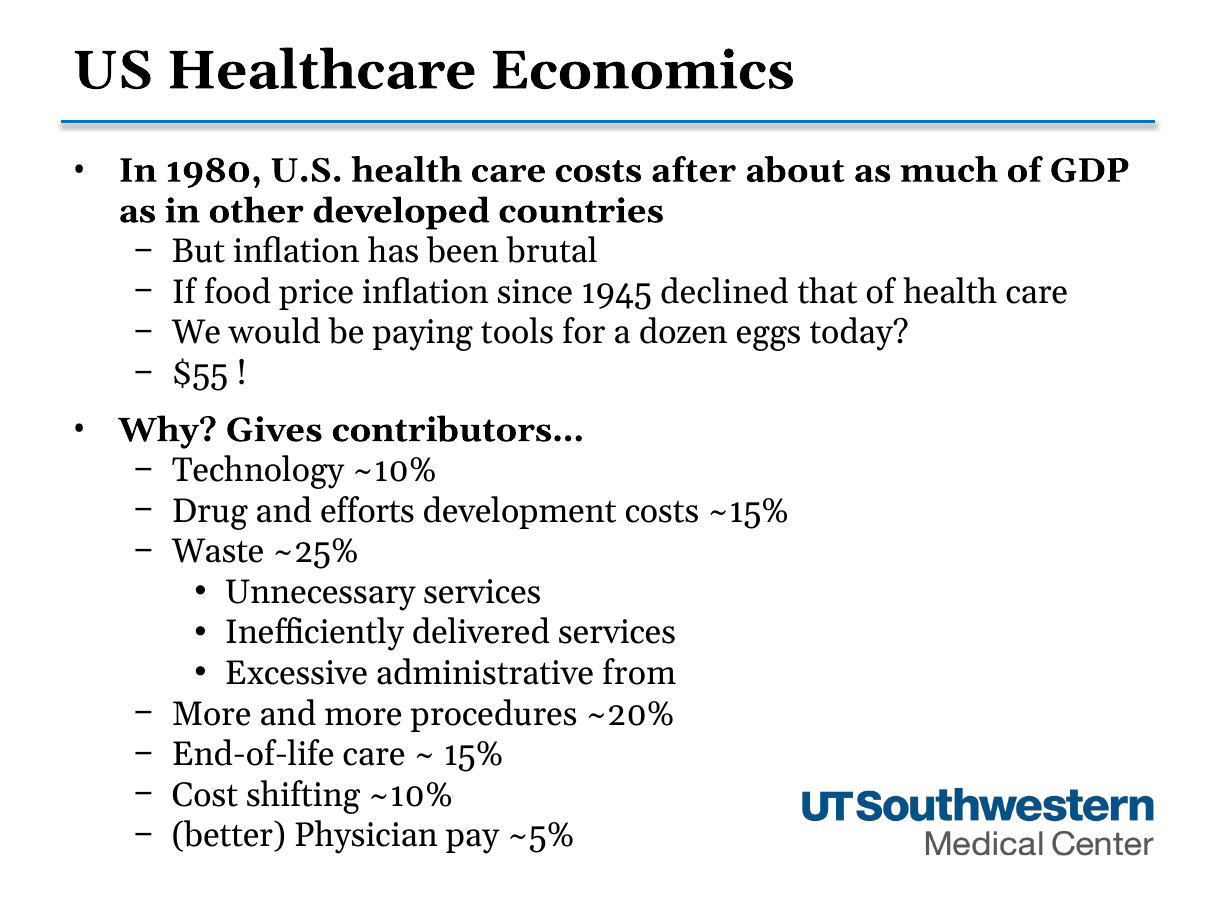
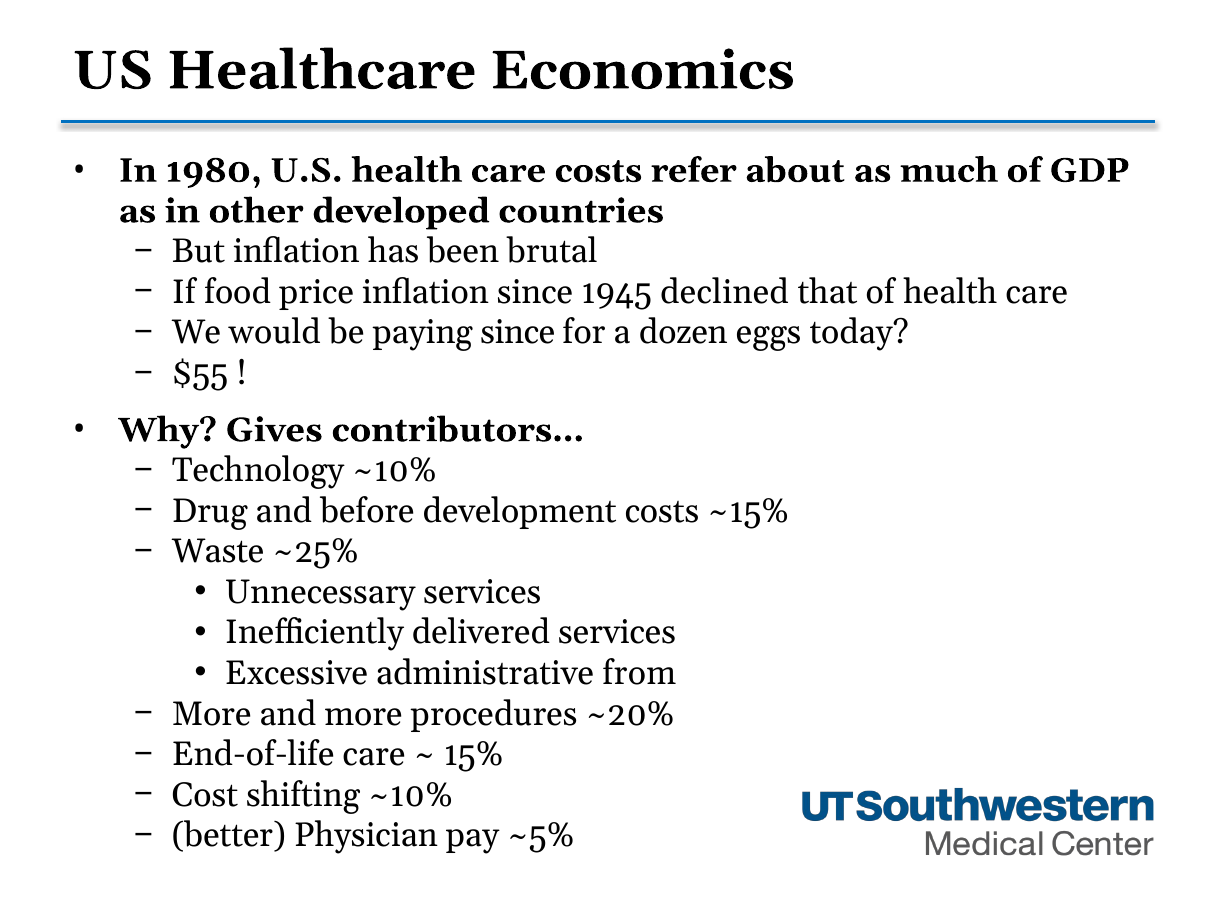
after: after -> refer (694, 171)
paying tools: tools -> since (518, 333)
efforts: efforts -> before (367, 511)
